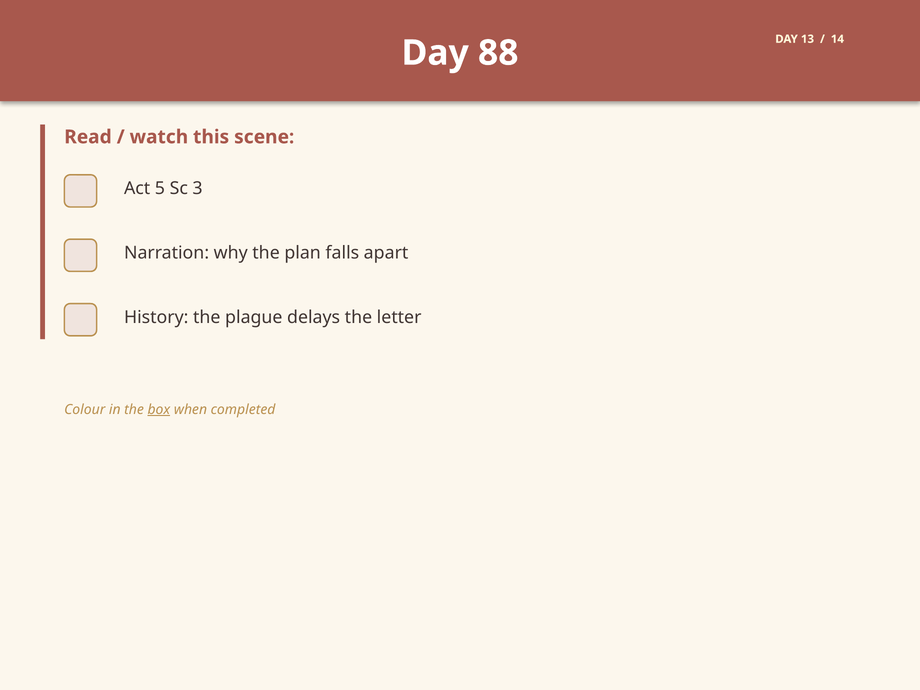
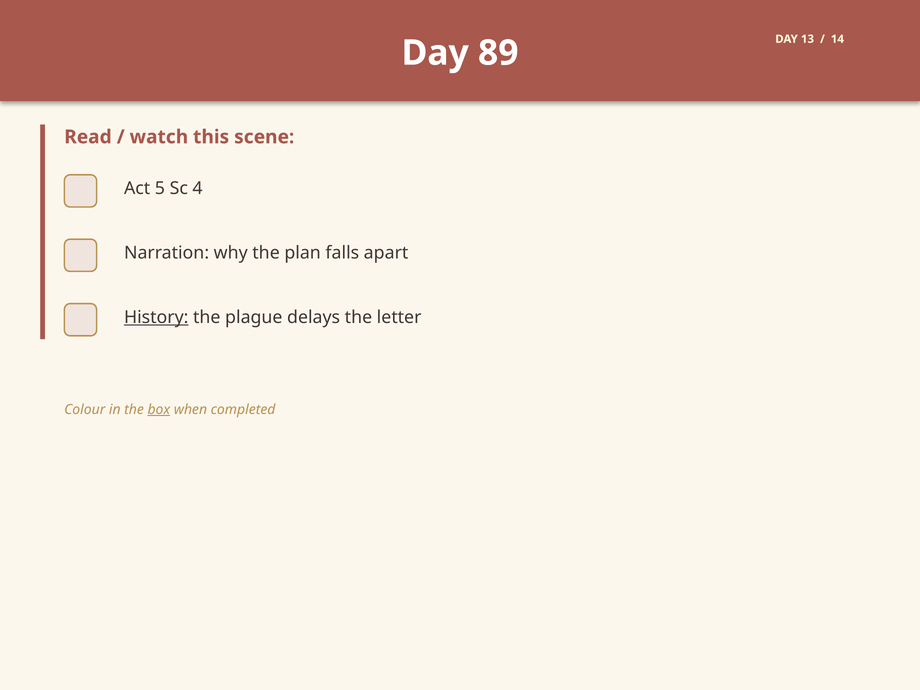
88: 88 -> 89 (498, 53)
3: 3 -> 4 (198, 188)
History underline: none -> present (156, 317)
